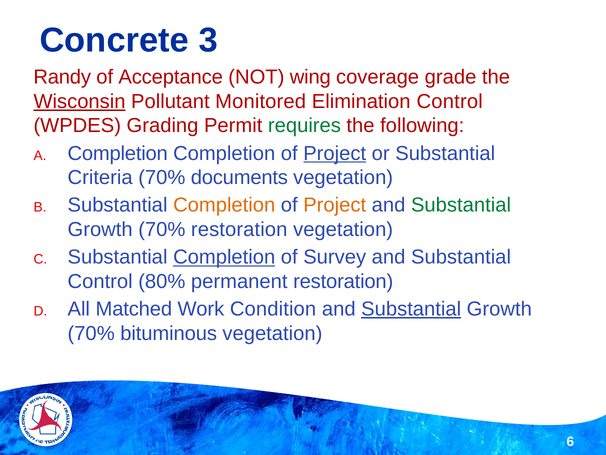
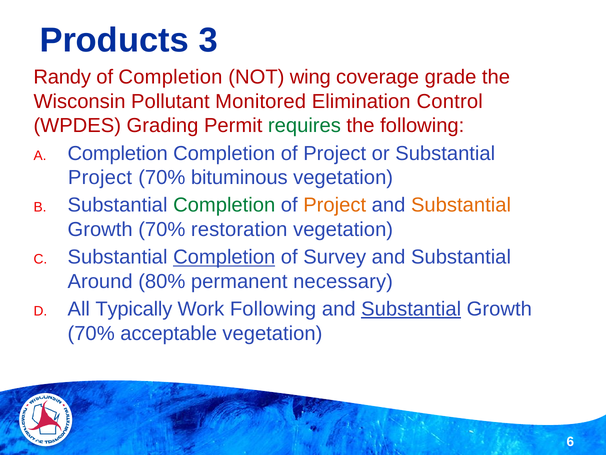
Concrete: Concrete -> Products (114, 40)
of Acceptance: Acceptance -> Completion (170, 77)
Wisconsin underline: present -> none (80, 101)
Project underline: present -> none (335, 153)
Criteria: Criteria -> Project (100, 177)
documents: documents -> bituminous (239, 177)
Completion colour: orange -> green (224, 205)
Substantial colour: green -> orange (461, 205)
Control: Control -> Around (100, 281)
permanent restoration: restoration -> necessary (343, 281)
Matched: Matched -> Typically (134, 309)
Work Condition: Condition -> Following (273, 309)
bituminous: bituminous -> acceptable (169, 333)
